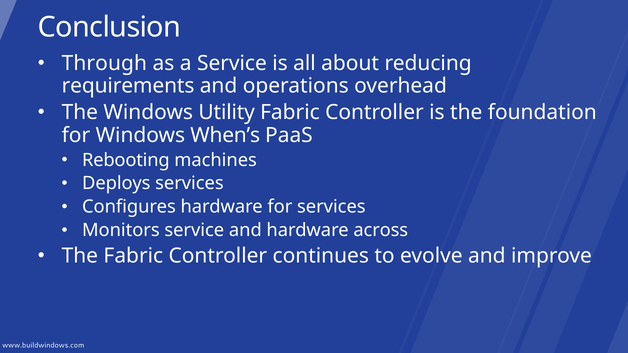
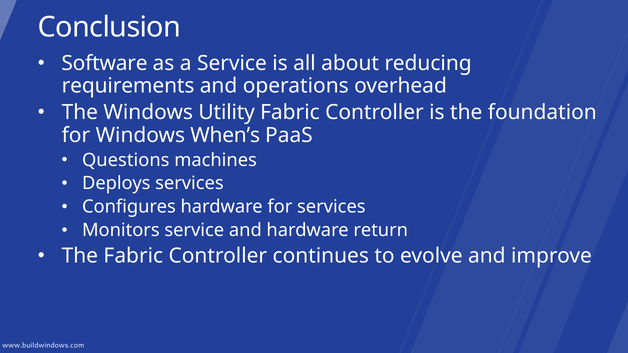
Through: Through -> Software (105, 63)
Rebooting: Rebooting -> Questions (126, 160)
across: across -> return (381, 231)
